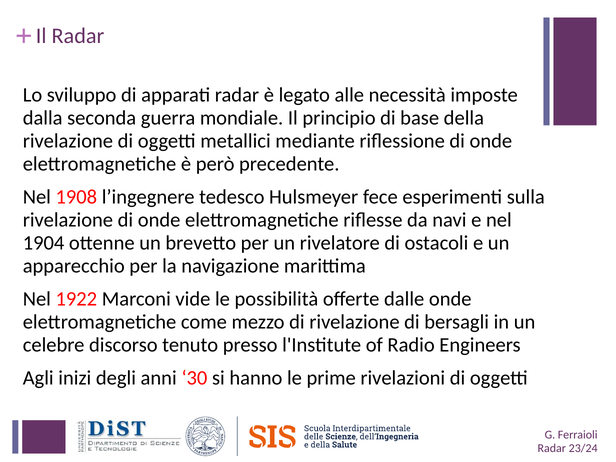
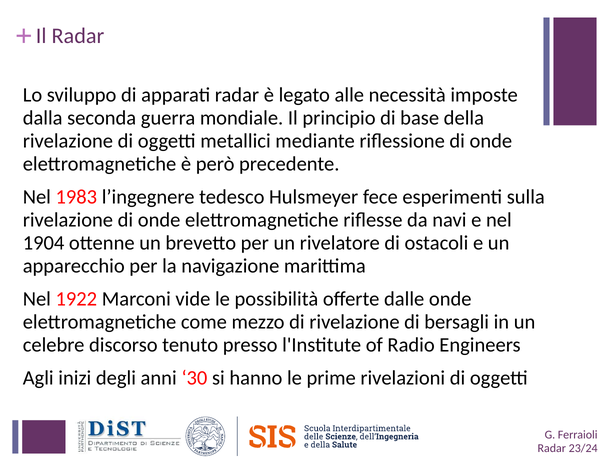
1908: 1908 -> 1983 (76, 197)
